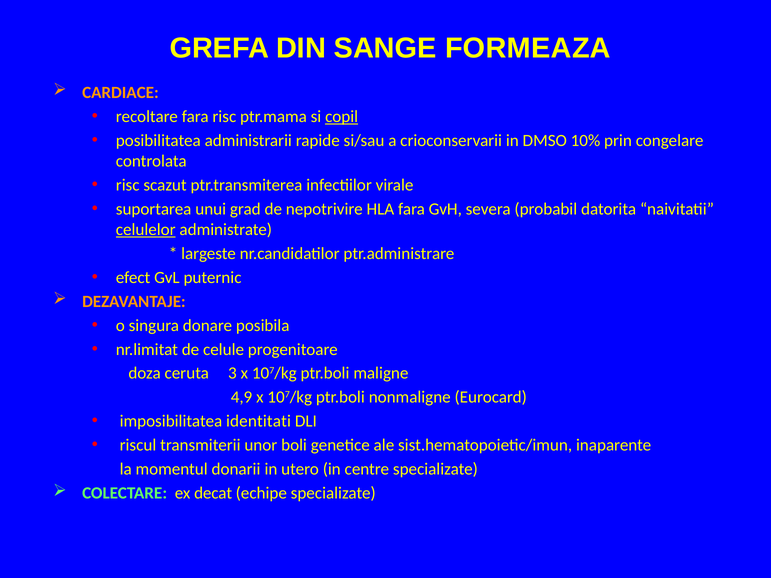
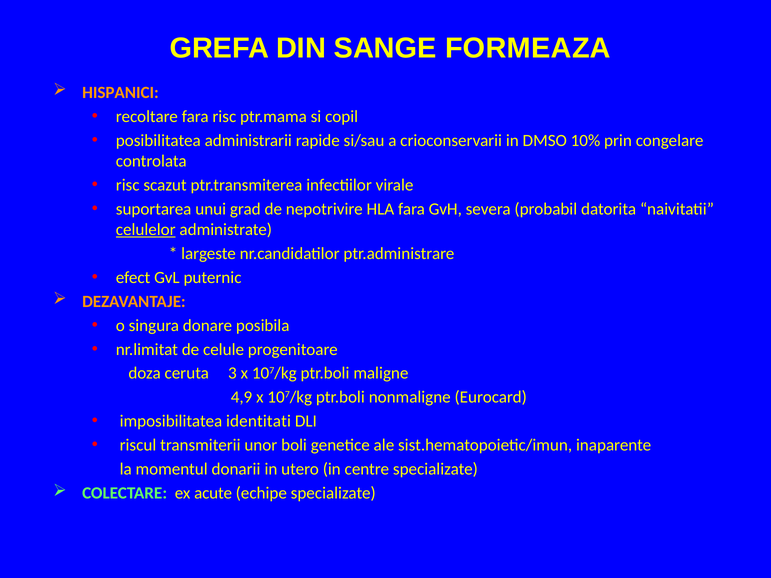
CARDIACE: CARDIACE -> HISPANICI (120, 93)
copil underline: present -> none (342, 117)
decat: decat -> acute (213, 493)
